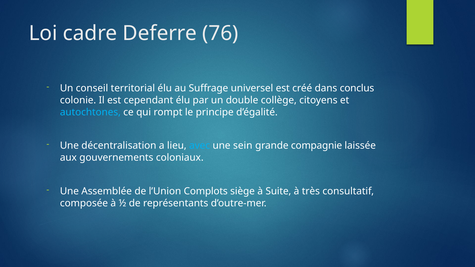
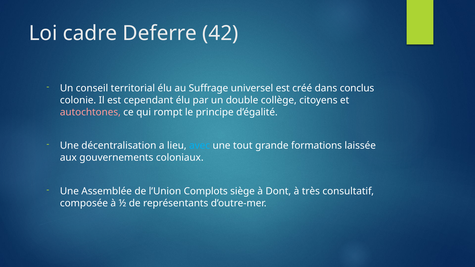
76: 76 -> 42 (220, 33)
autochtones colour: light blue -> pink (90, 112)
sein: sein -> tout (243, 146)
compagnie: compagnie -> formations (317, 146)
Suite: Suite -> Dont (278, 191)
